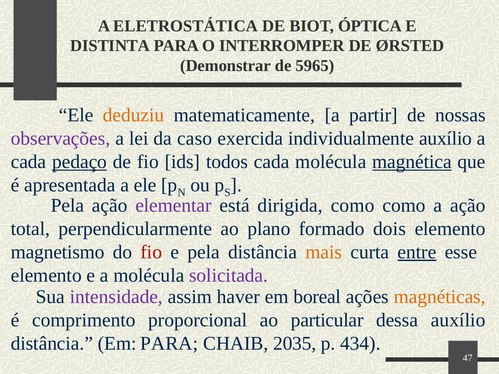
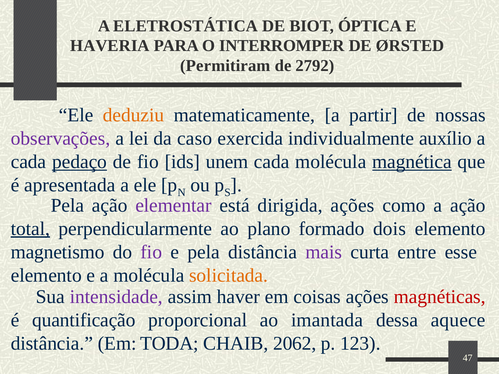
DISTINTA: DISTINTA -> HAVERIA (110, 46)
Demonstrar: Demonstrar -> Permitiram (225, 66)
5965: 5965 -> 2792 (315, 66)
todos: todos -> unem (227, 162)
dirigida como: como -> ações (353, 206)
total underline: none -> present (30, 229)
fio colour: red -> purple (151, 252)
mais colour: orange -> purple (324, 252)
entre underline: present -> none (417, 252)
solicitada colour: purple -> orange (229, 275)
boreal: boreal -> coisas (317, 297)
magnéticas colour: orange -> red (440, 297)
comprimento: comprimento -> quantificação (84, 320)
particular: particular -> imantada (327, 320)
dessa auxílio: auxílio -> aquece (458, 320)
Em PARA: PARA -> TODA (169, 344)
2035: 2035 -> 2062 (295, 344)
434: 434 -> 123 (360, 344)
